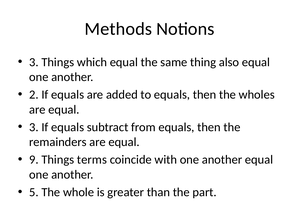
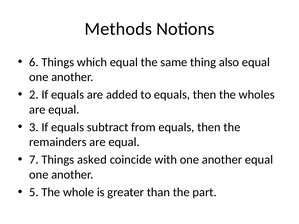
3: 3 -> 6 (34, 62)
9: 9 -> 7 (34, 160)
terms: terms -> asked (92, 160)
